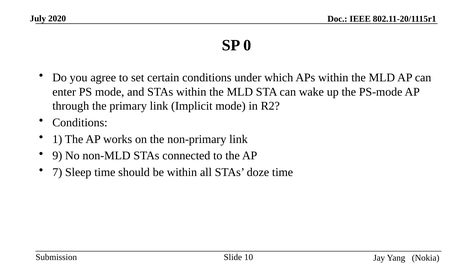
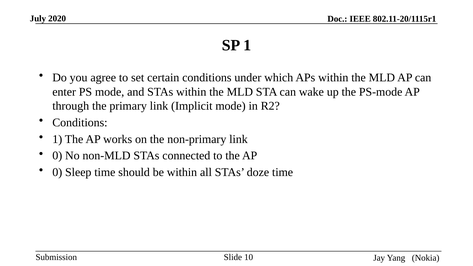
SP 0: 0 -> 1 (247, 45)
9: 9 -> 0 (57, 156)
7: 7 -> 0 (57, 172)
